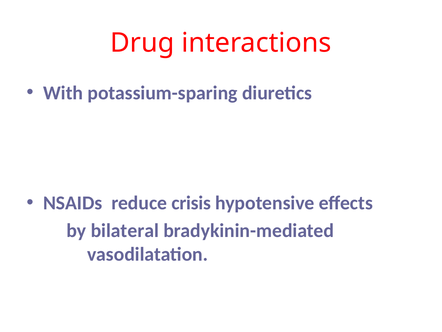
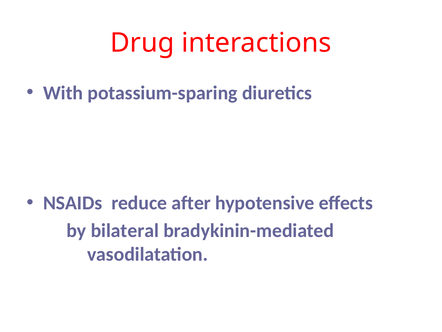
crisis: crisis -> after (191, 203)
